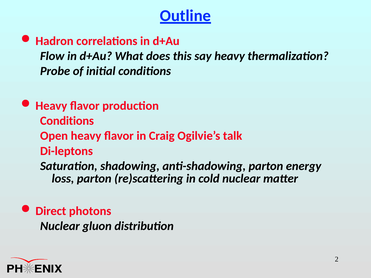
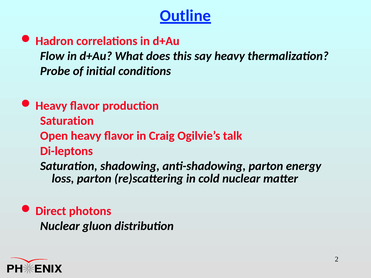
Conditions: Conditions -> Saturation (67, 121)
